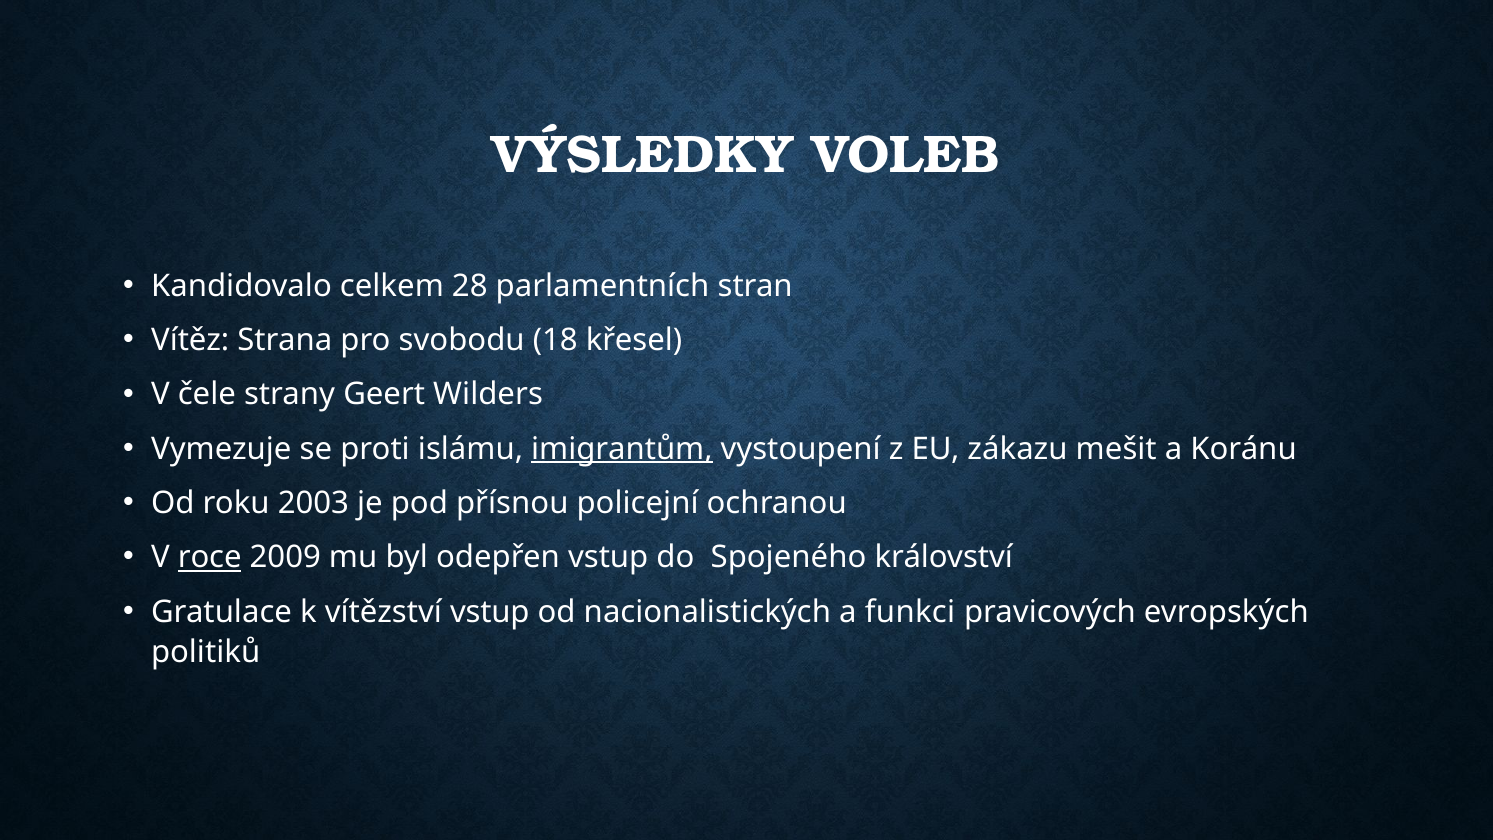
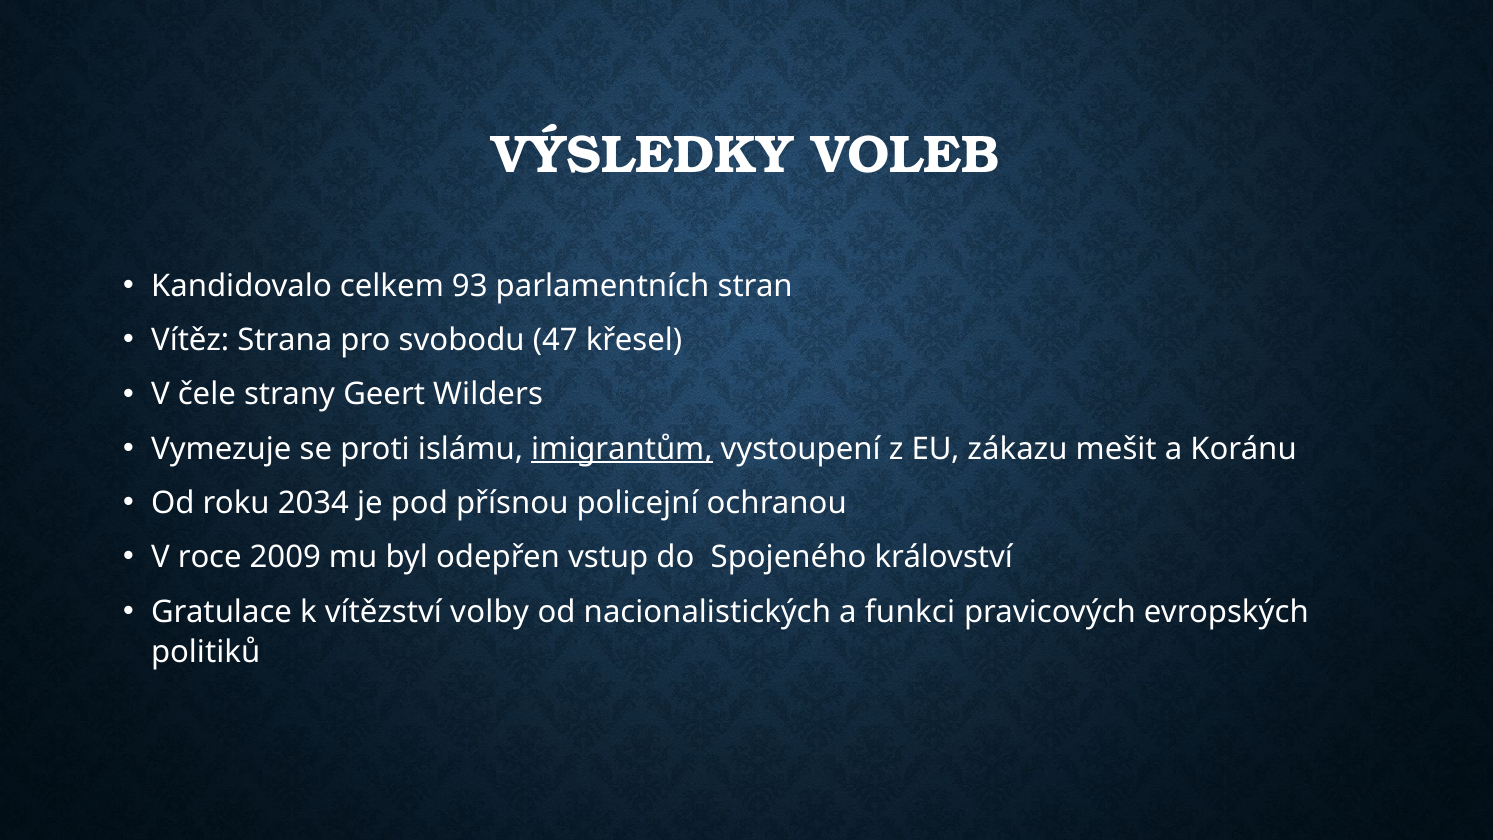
28: 28 -> 93 (470, 286)
18: 18 -> 47 (555, 340)
2003: 2003 -> 2034 (313, 503)
roce underline: present -> none (210, 557)
vítězství vstup: vstup -> volby (490, 612)
